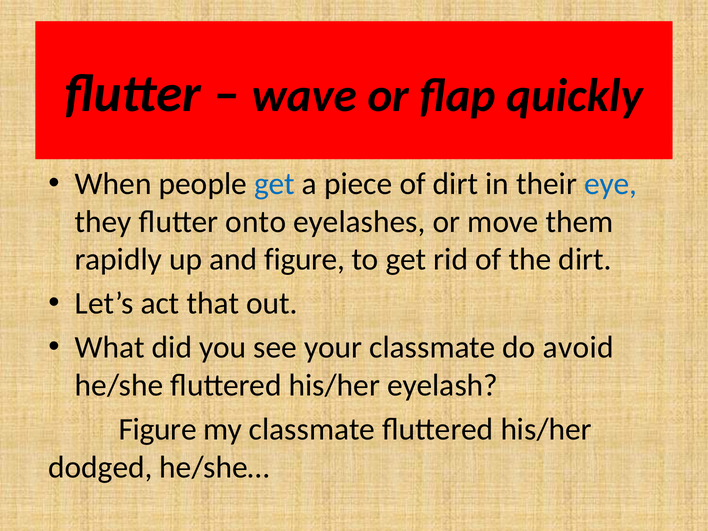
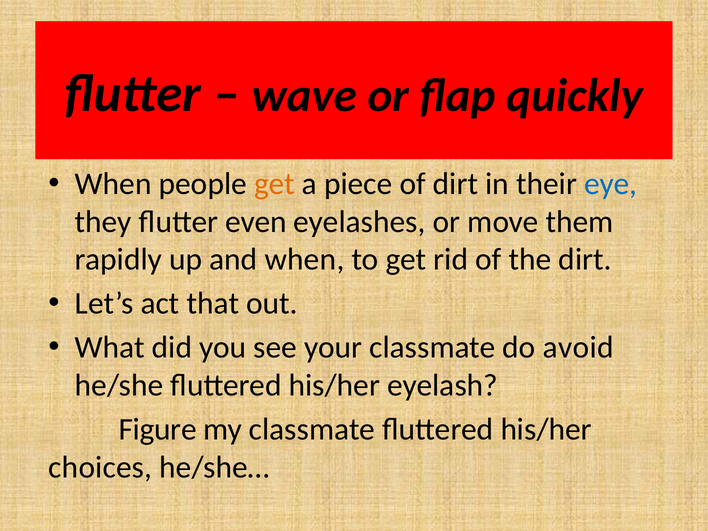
get colour: blue -> orange (274, 184)
onto: onto -> even (256, 222)
and figure: figure -> when (304, 259)
dodged: dodged -> choices (100, 467)
